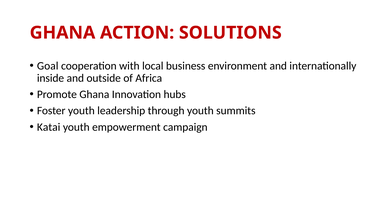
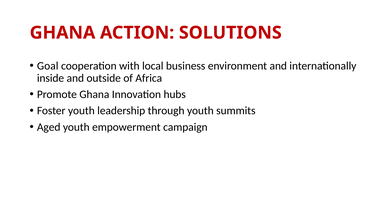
Katai: Katai -> Aged (49, 127)
